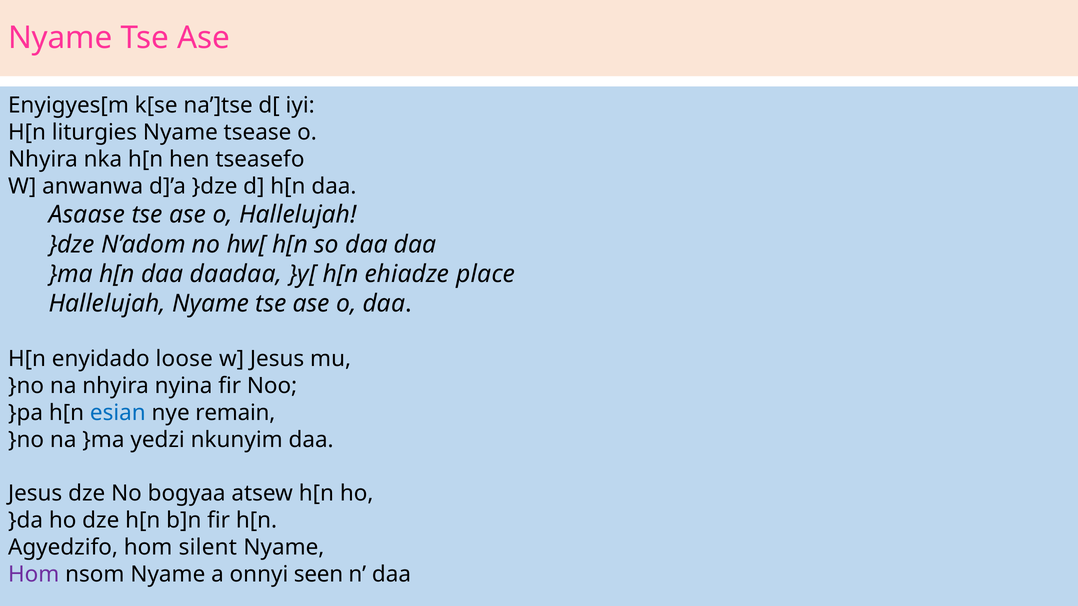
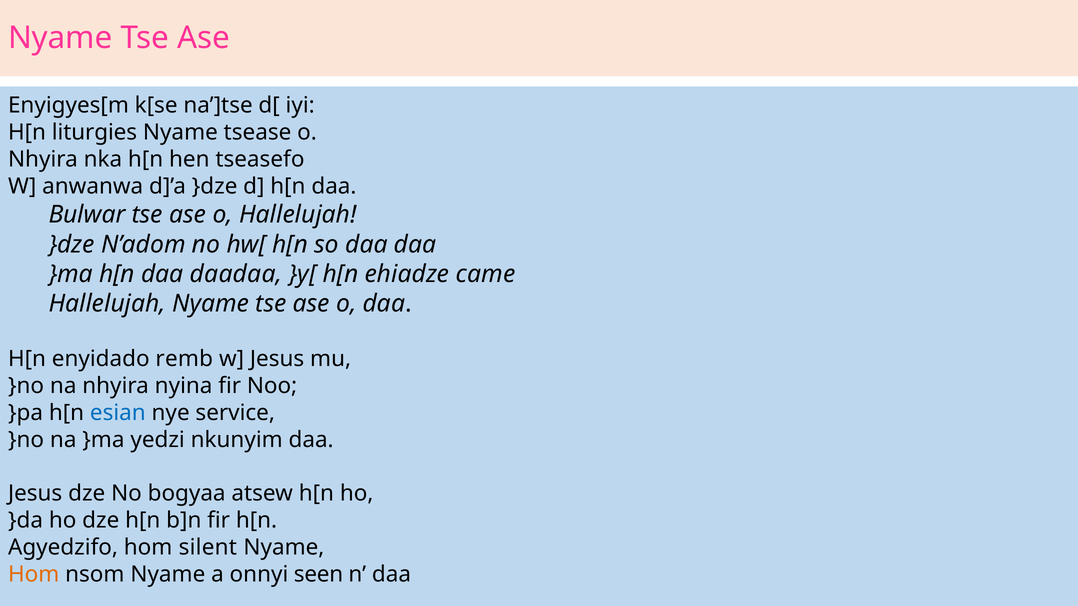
Asaase: Asaase -> Bulwar (87, 215)
place: place -> came (486, 274)
loose: loose -> remb (184, 359)
remain: remain -> service (235, 413)
Hom colour: purple -> orange (34, 575)
